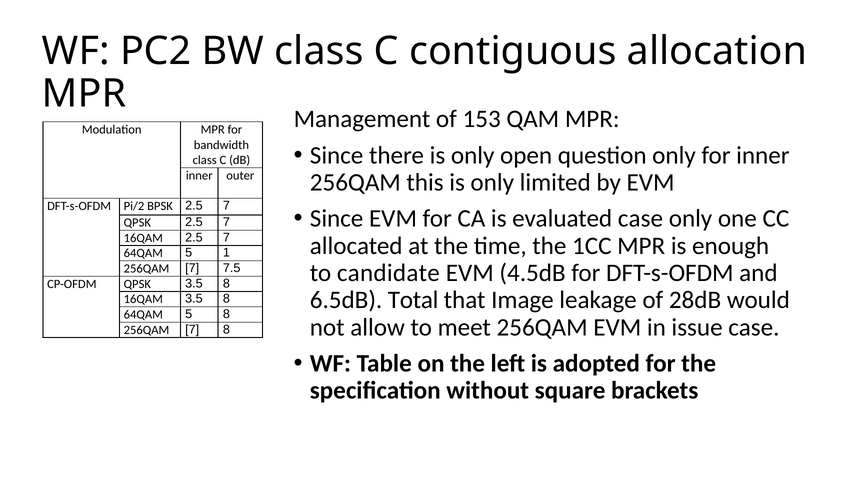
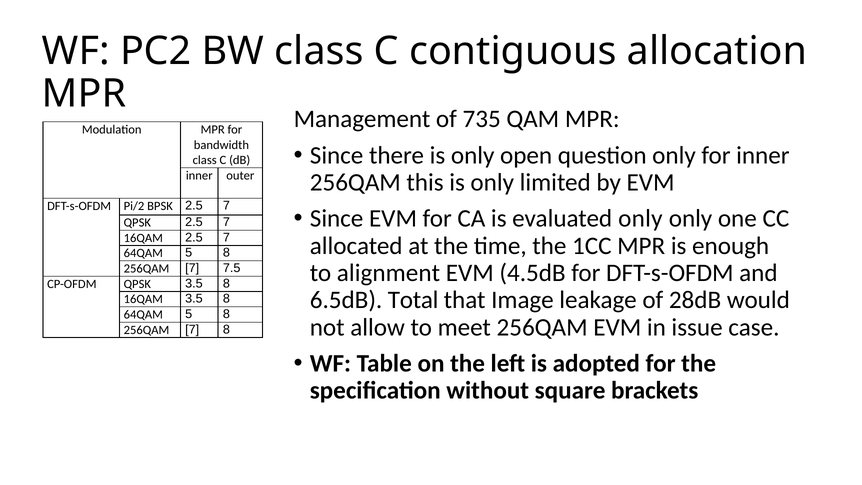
153: 153 -> 735 (482, 119)
evaluated case: case -> only (640, 219)
1: 1 -> 8 (226, 253)
candidate: candidate -> alignment (388, 273)
